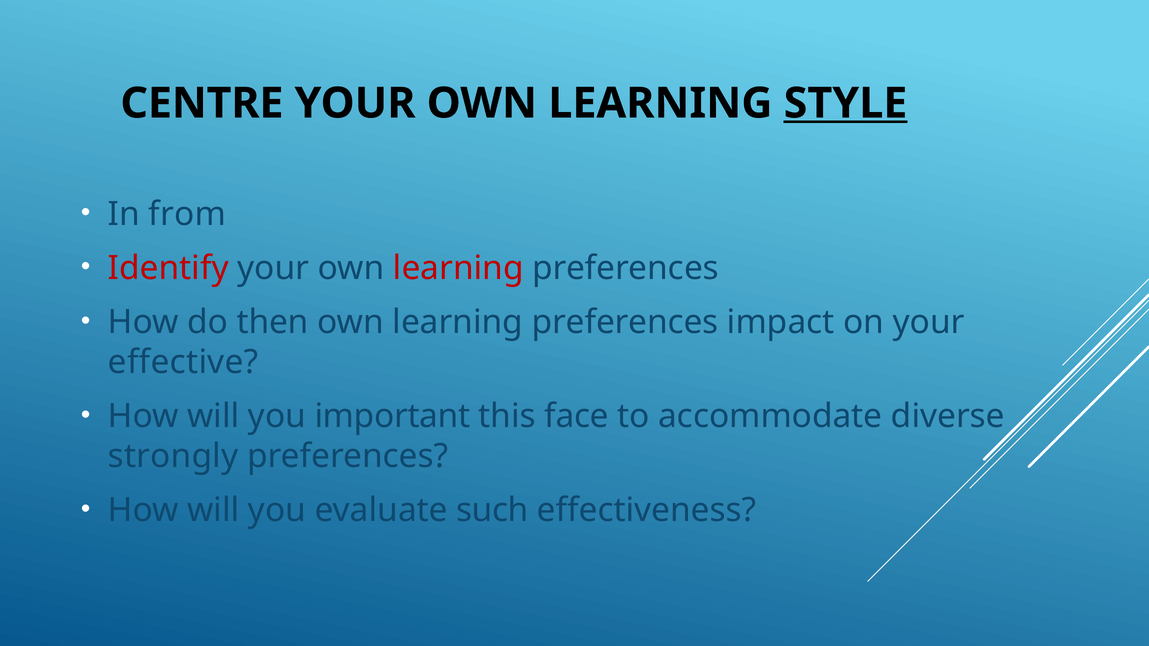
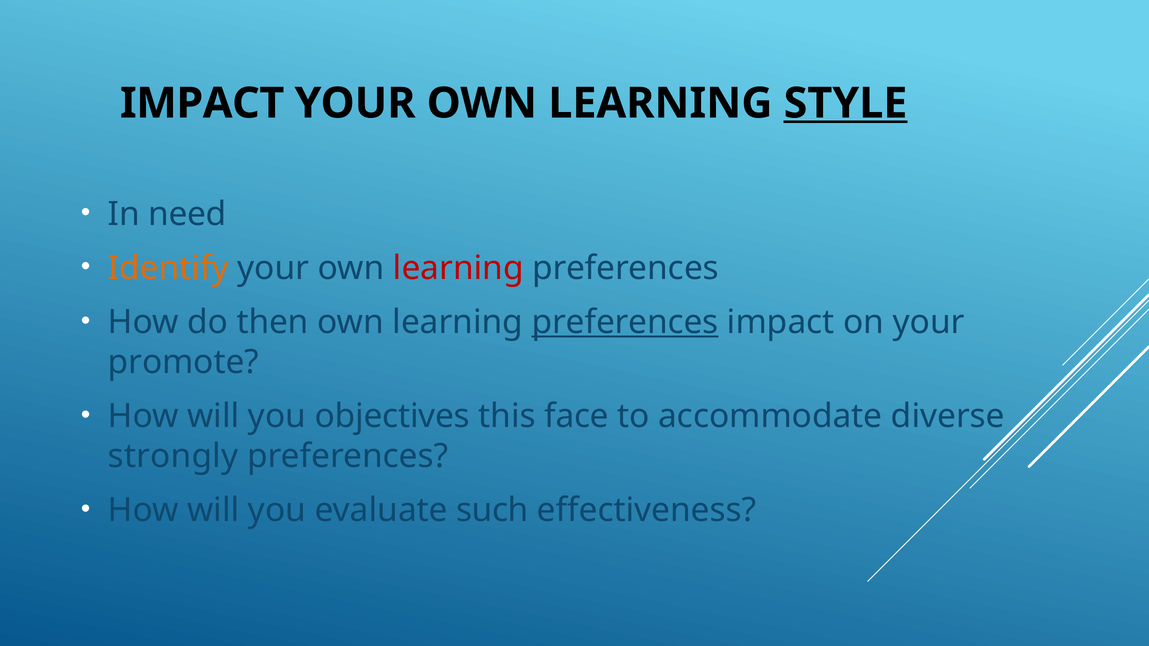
CENTRE: CENTRE -> IMPACT (202, 103)
from: from -> need (188, 214)
Identify colour: red -> orange (168, 268)
preferences underline: none -> present (625, 322)
effective: effective -> promote (183, 362)
important: important -> objectives (392, 416)
